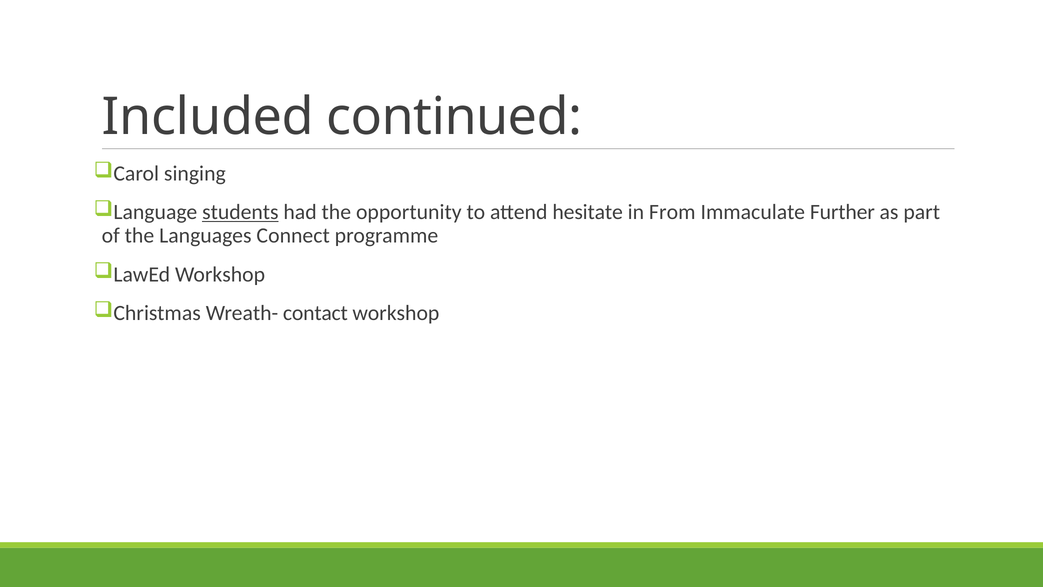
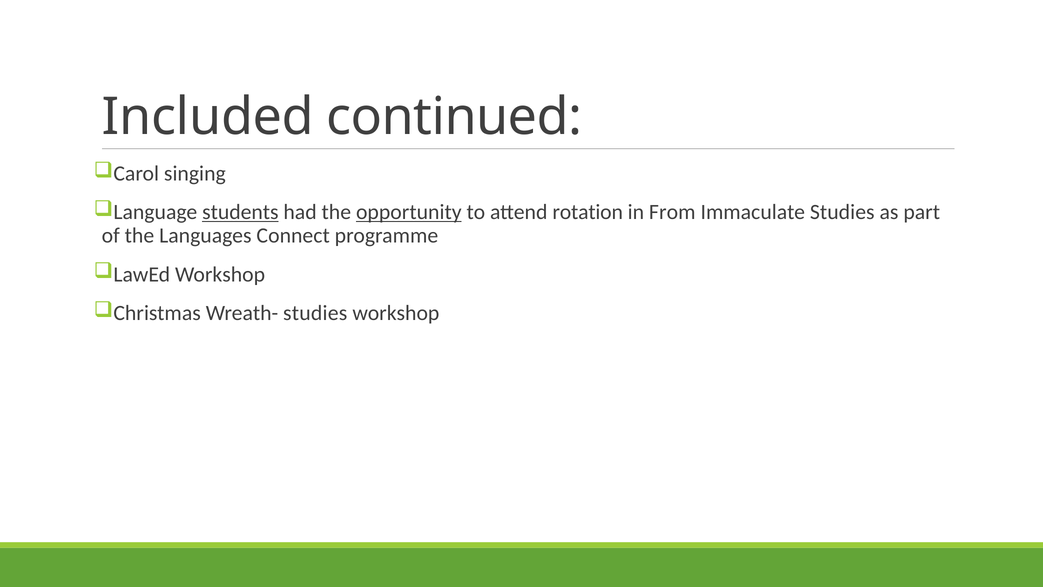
opportunity underline: none -> present (409, 212)
hesitate: hesitate -> rotation (588, 212)
Immaculate Further: Further -> Studies (842, 212)
Wreath- contact: contact -> studies (315, 313)
